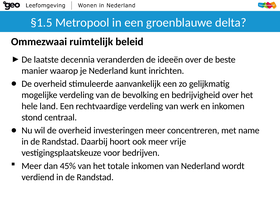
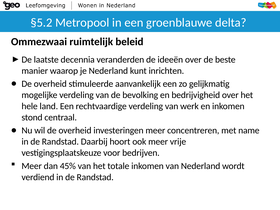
§1.5: §1.5 -> §5.2 (41, 23)
